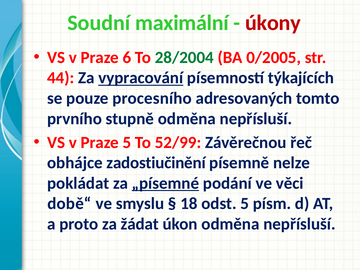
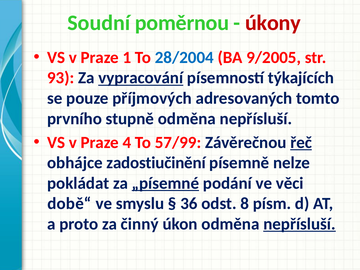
maximální: maximální -> poměrnou (182, 23)
6: 6 -> 1 (127, 57)
28/2004 colour: green -> blue (184, 57)
0/2005: 0/2005 -> 9/2005 (274, 57)
44: 44 -> 93 (61, 78)
procesního: procesního -> příjmových (152, 98)
Praze 5: 5 -> 4 (127, 142)
52/99: 52/99 -> 57/99 (178, 142)
řeč underline: none -> present (301, 142)
18: 18 -> 36 (189, 204)
odst 5: 5 -> 8 (245, 204)
žádat: žádat -> činný (140, 224)
nepřísluší underline: none -> present (299, 224)
